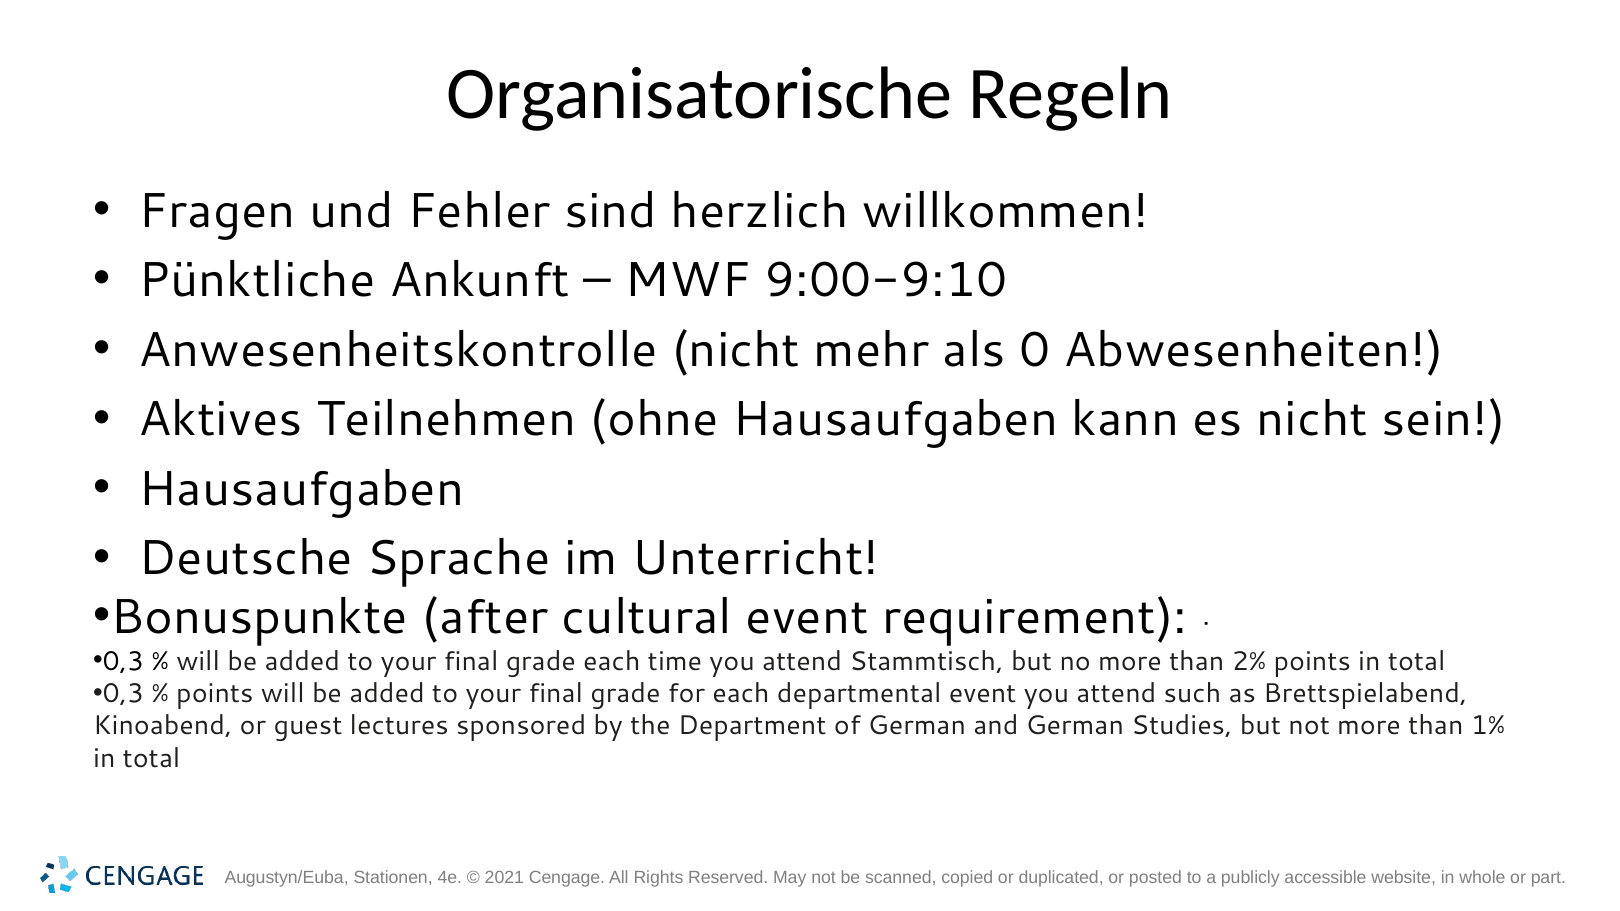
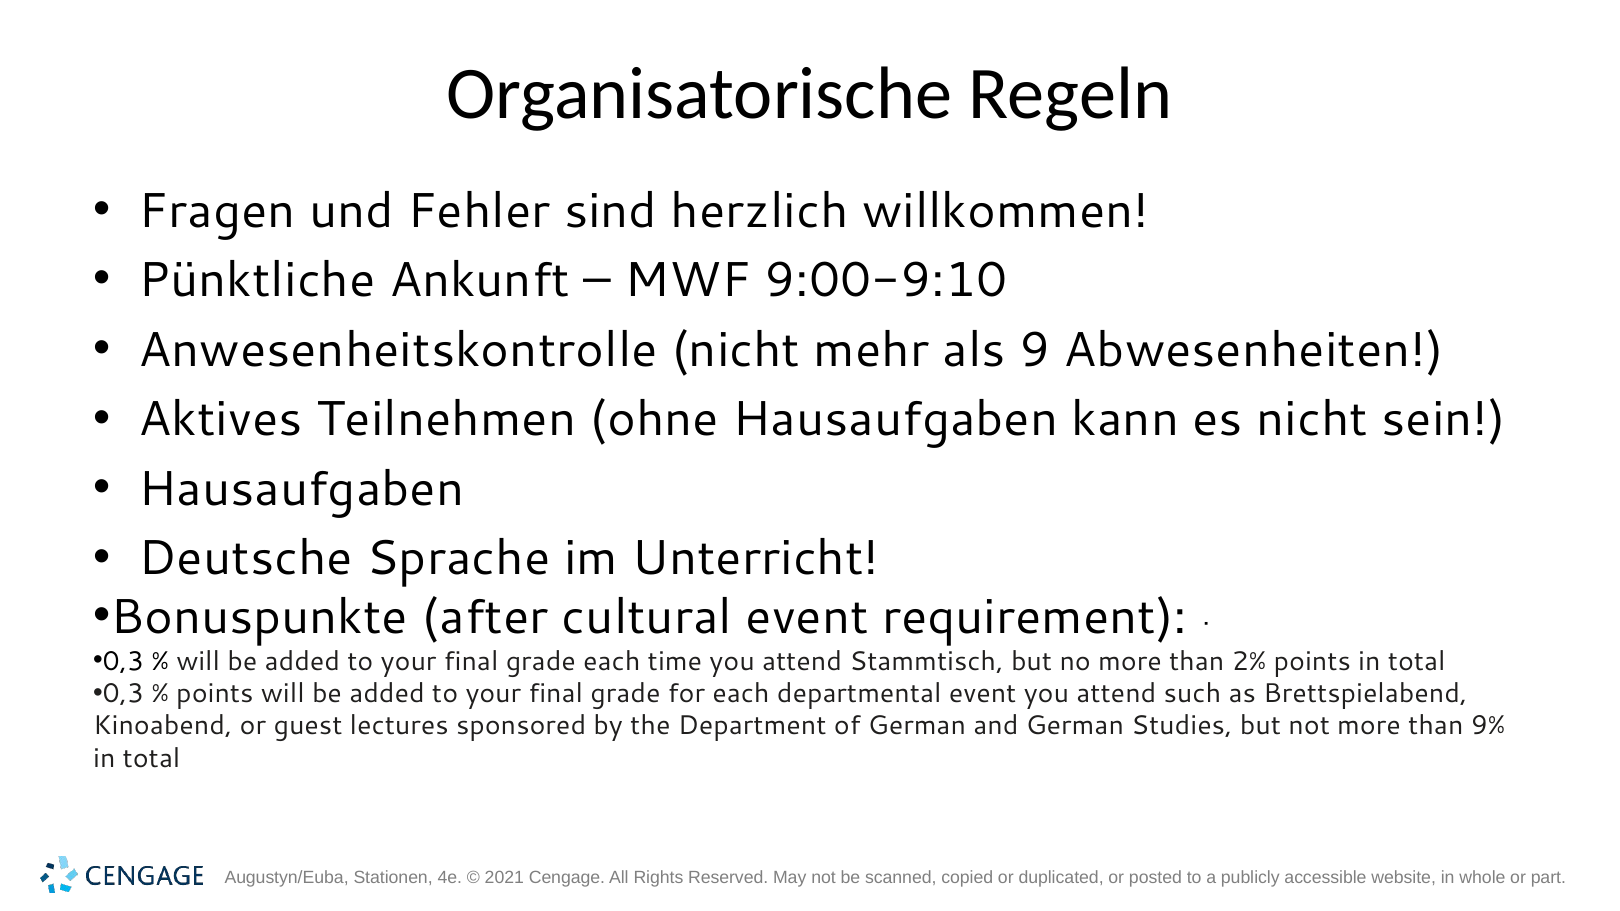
0: 0 -> 9 (1035, 350)
1%: 1% -> 9% (1488, 726)
